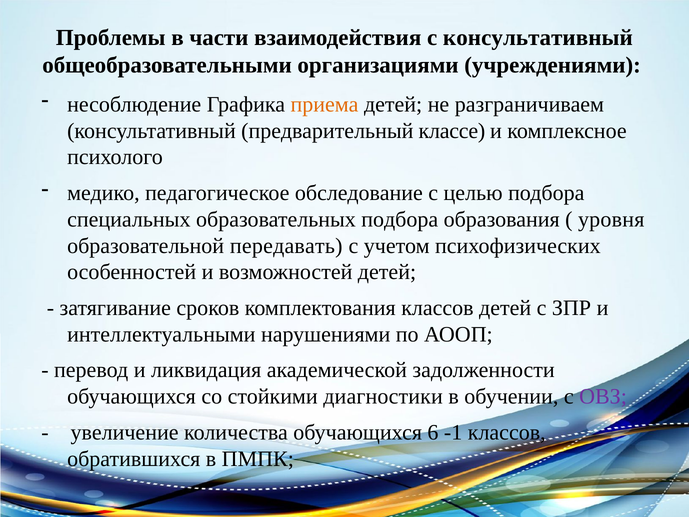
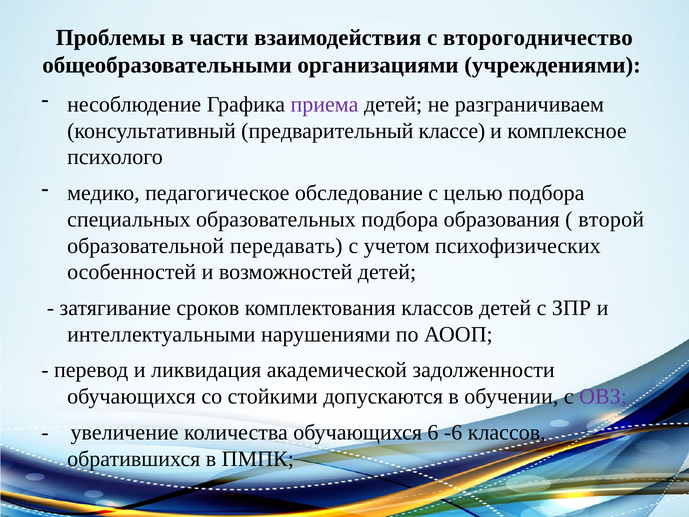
с консультативный: консультативный -> второгодничество (538, 38)
приема colour: orange -> purple (324, 104)
уровня: уровня -> второй (611, 219)
диагностики: диагностики -> допускаются (383, 396)
-1: -1 -> -6 (453, 432)
